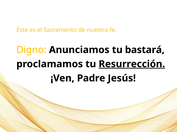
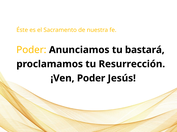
Digno: Digno -> Poder (31, 50)
Resurrección underline: present -> none (132, 64)
¡Ven Padre: Padre -> Poder (91, 79)
